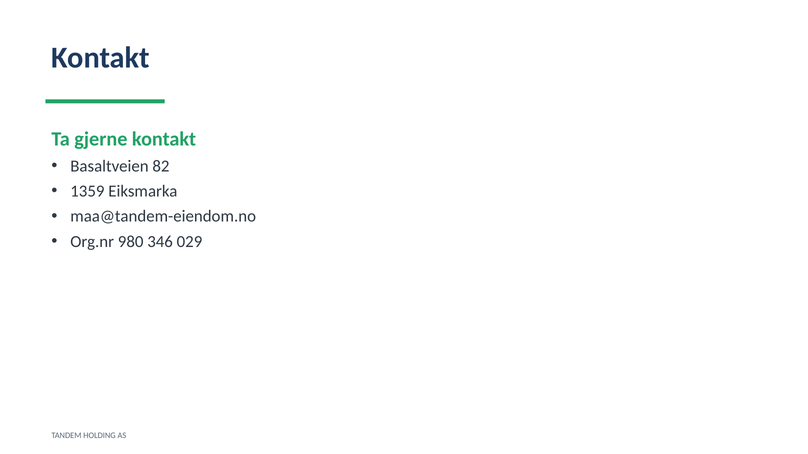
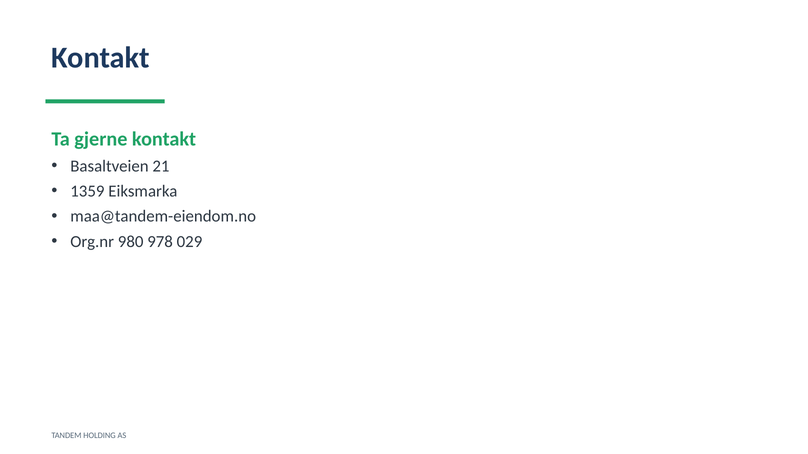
82: 82 -> 21 (161, 166)
346: 346 -> 978 (160, 242)
